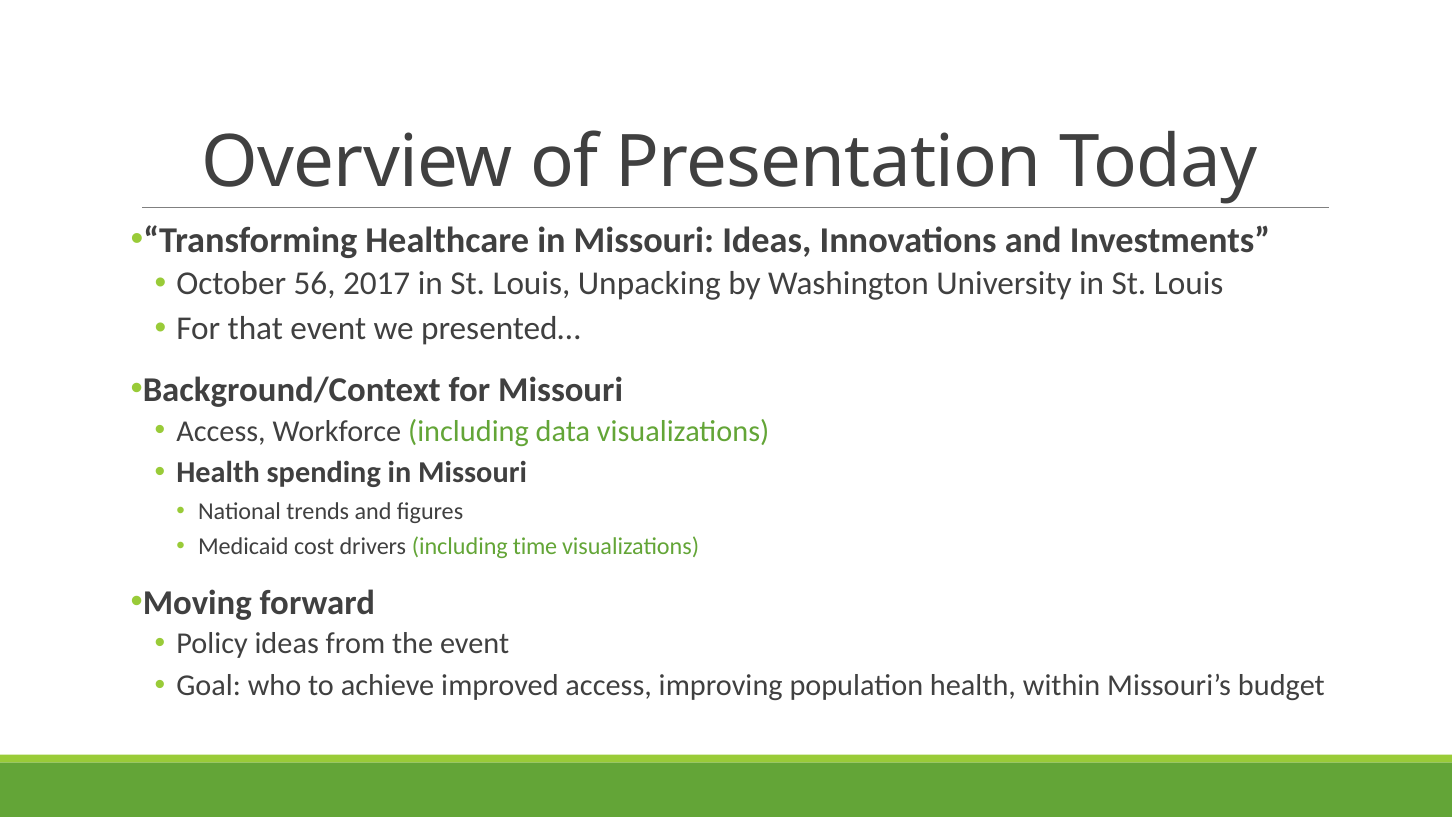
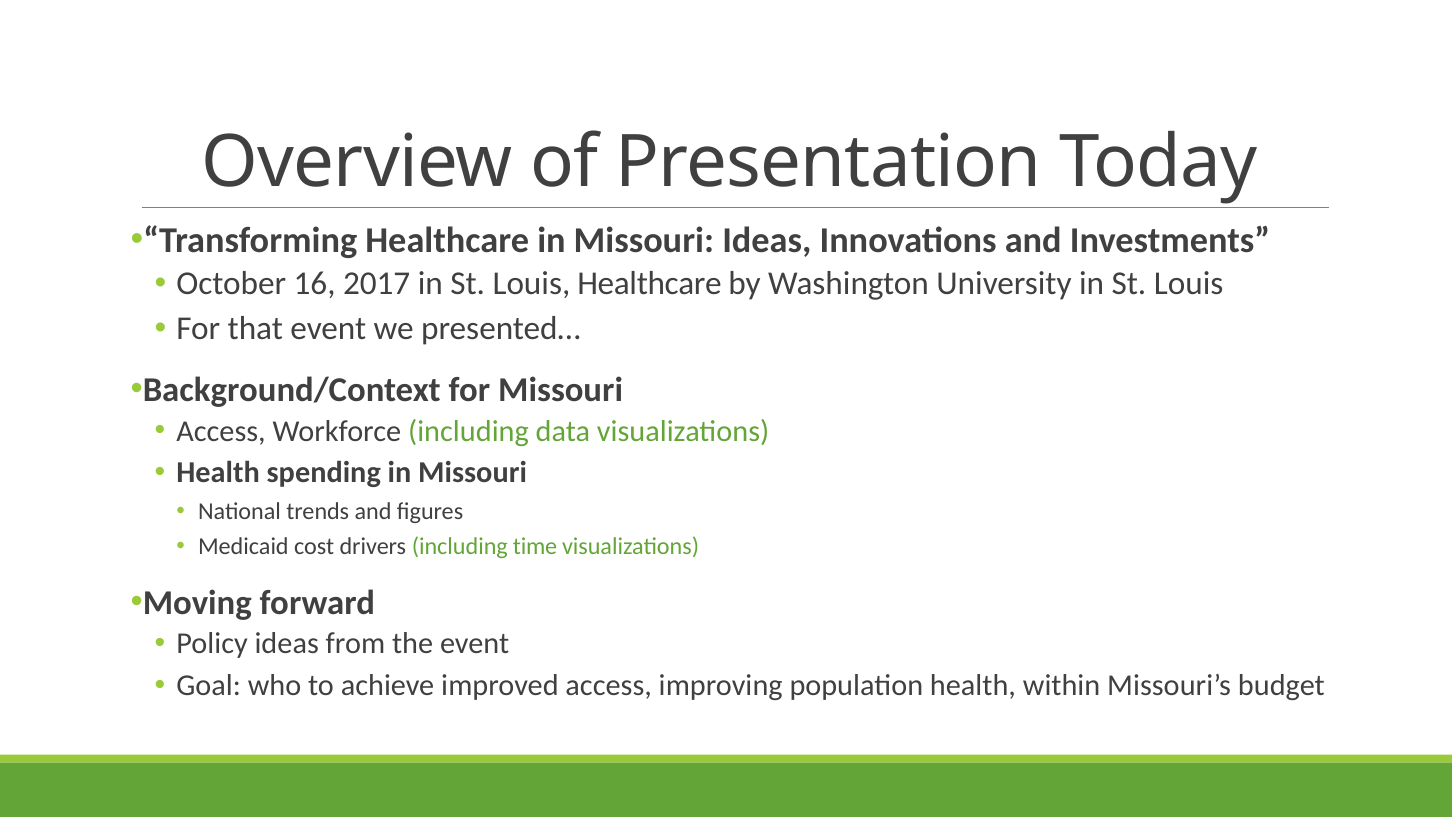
56: 56 -> 16 (315, 284)
Louis Unpacking: Unpacking -> Healthcare (650, 284)
